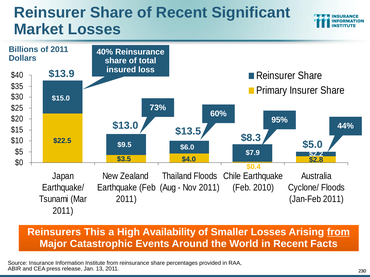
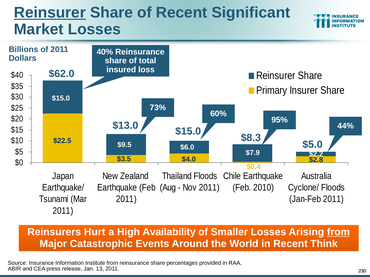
Reinsurer underline: none -> present (50, 13)
$13.9: $13.9 -> $62.0 (62, 74)
$13.5: $13.5 -> $15.0 (188, 131)
This: This -> Hurt (95, 232)
Facts: Facts -> Think (324, 244)
